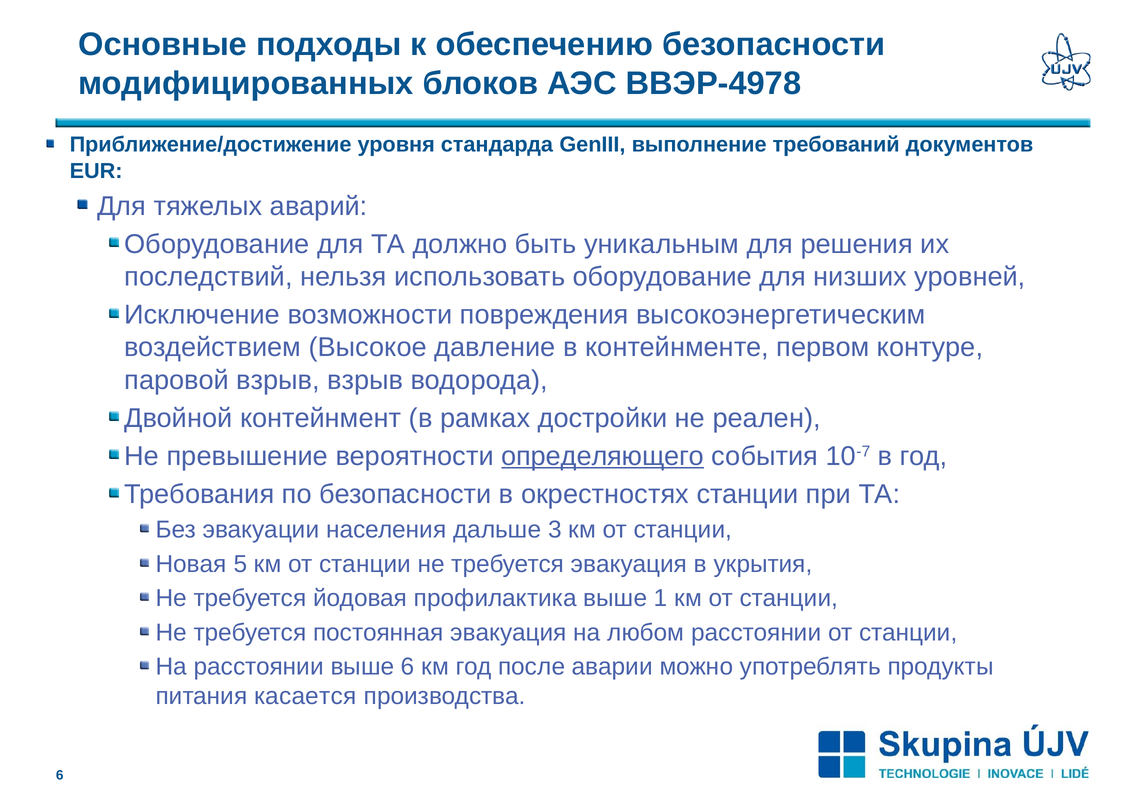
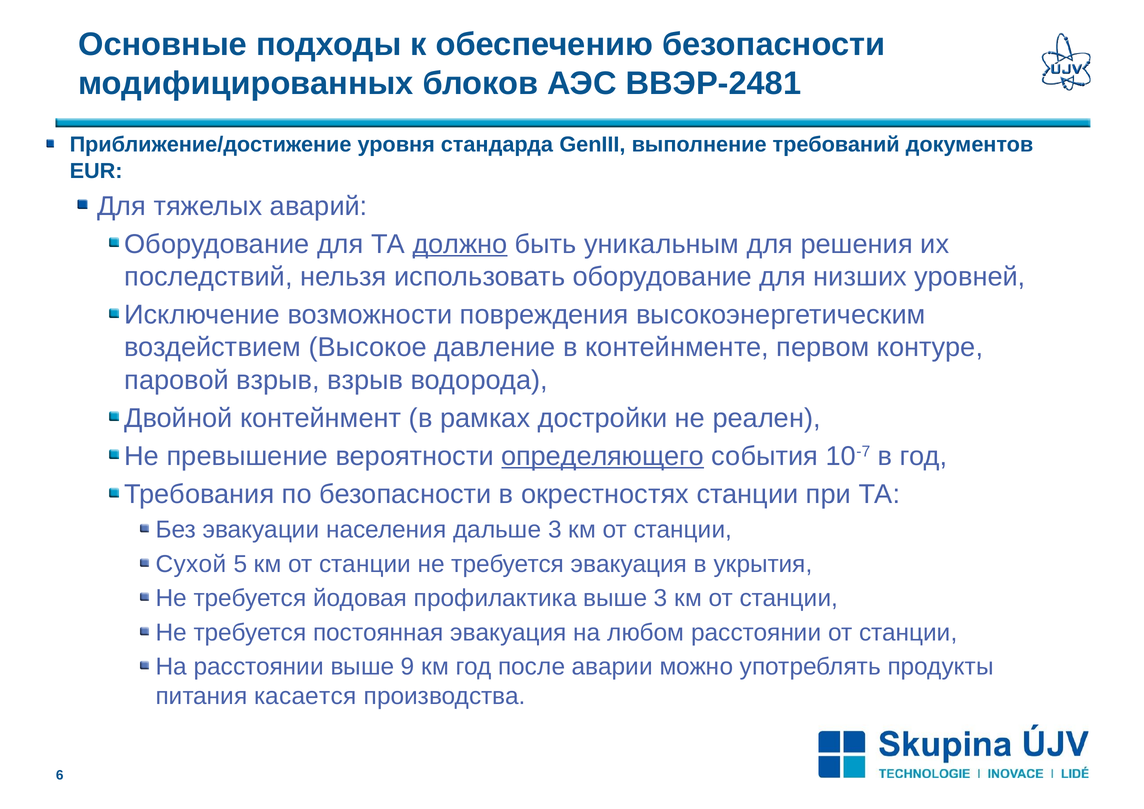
ВВЭР-4978: ВВЭР-4978 -> ВВЭР-2481 (713, 84)
должно underline: none -> present (460, 244)
Новая: Новая -> Сухой (191, 564)
выше 1: 1 -> 3 (661, 599)
выше 6: 6 -> 9 (408, 667)
